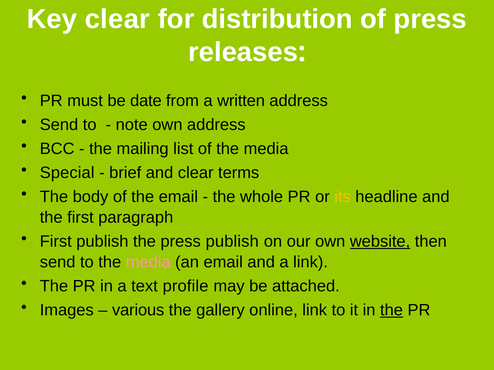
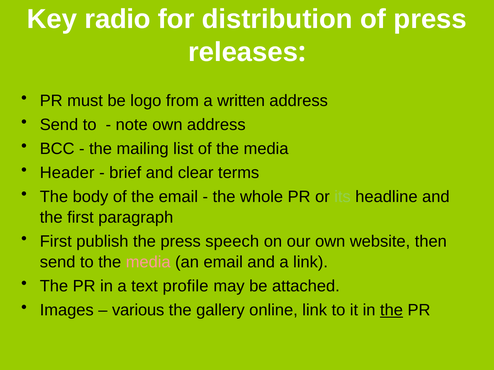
Key clear: clear -> radio (118, 19)
date: date -> logo (146, 101)
Special: Special -> Header (67, 173)
its colour: yellow -> light green (343, 197)
press publish: publish -> speech (232, 242)
website underline: present -> none (380, 242)
